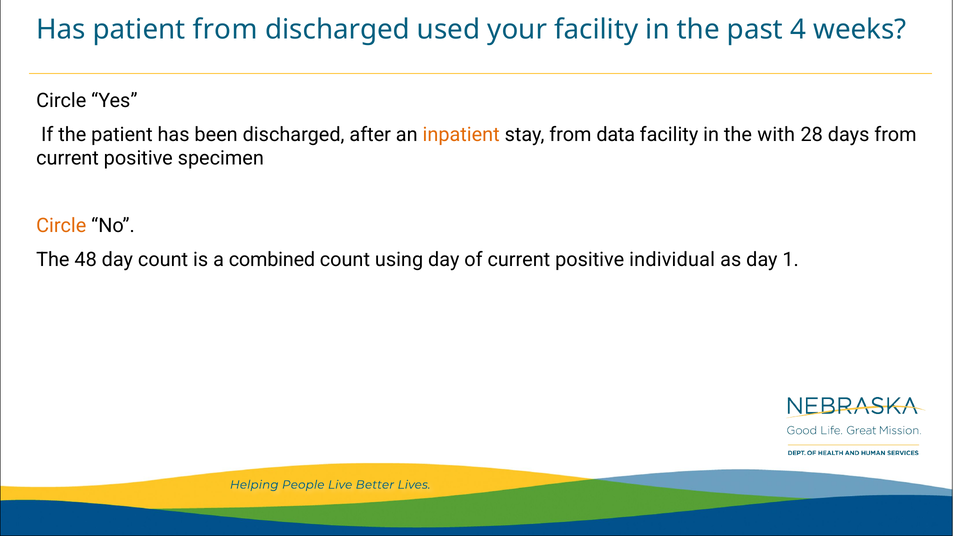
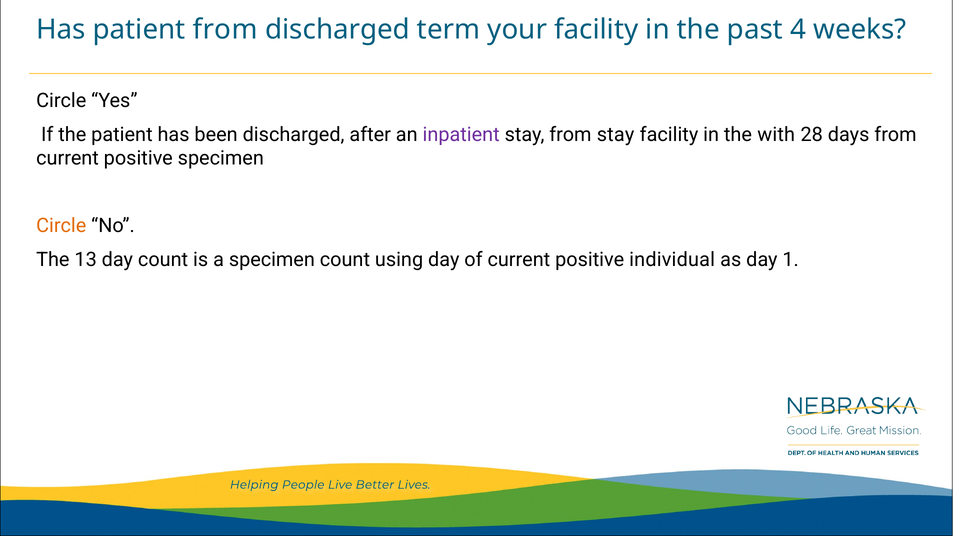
used: used -> term (449, 29)
inpatient colour: orange -> purple (461, 135)
from data: data -> stay (616, 135)
48: 48 -> 13 (86, 260)
a combined: combined -> specimen (272, 260)
